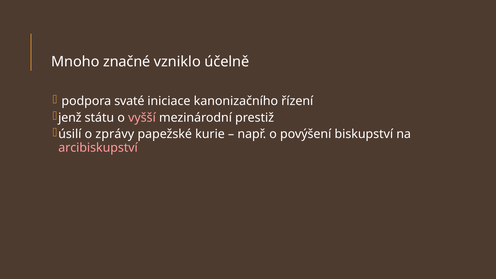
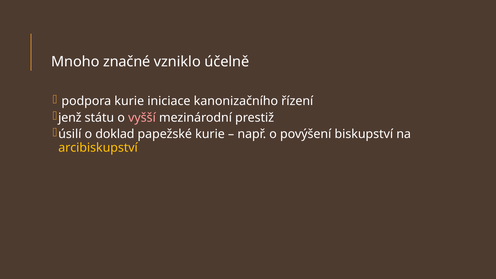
podpora svaté: svaté -> kurie (129, 101)
zprávy: zprávy -> doklad (115, 134)
arcibiskupství colour: pink -> yellow (98, 148)
